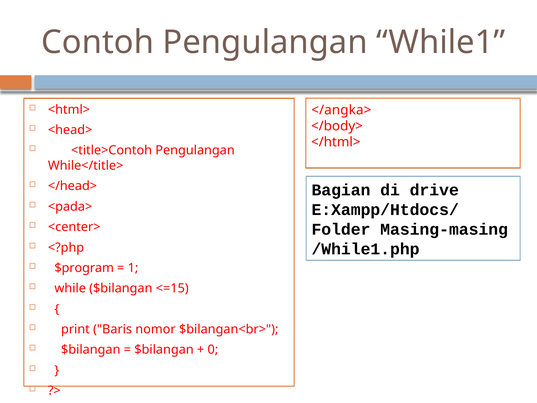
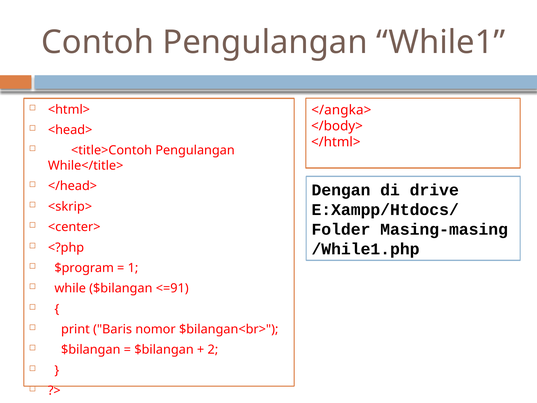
Bagian: Bagian -> Dengan (341, 190)
<pada>: <pada> -> <skrip> (70, 206)
<=15: <=15 -> <=91 (172, 288)
0: 0 -> 2 (213, 350)
